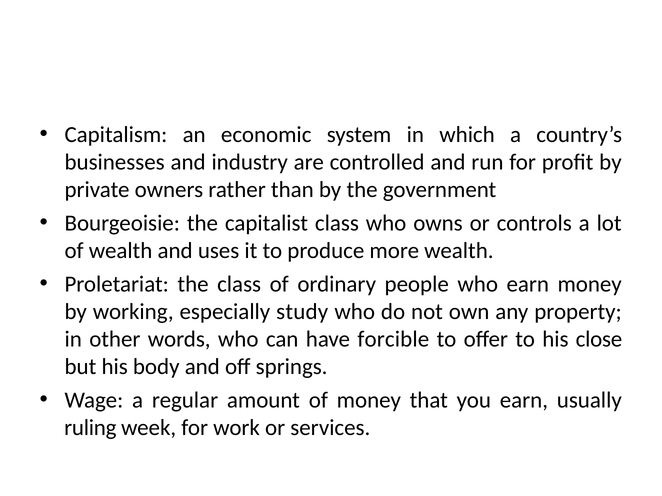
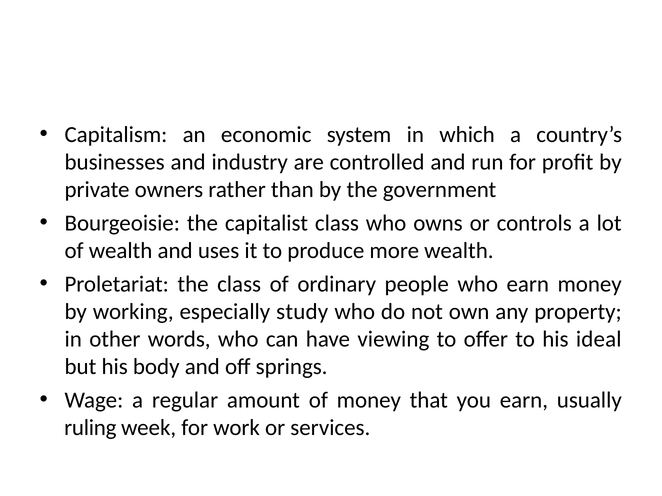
forcible: forcible -> viewing (393, 339)
close: close -> ideal (599, 339)
